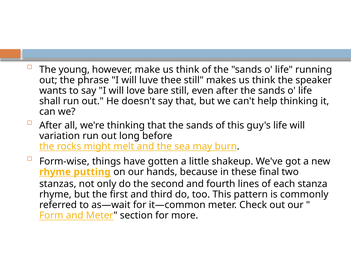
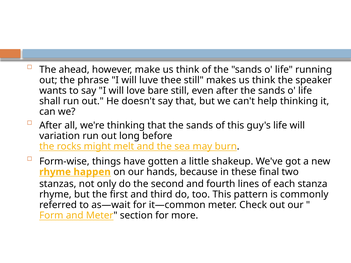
young: young -> ahead (74, 70)
putting: putting -> happen (92, 172)
